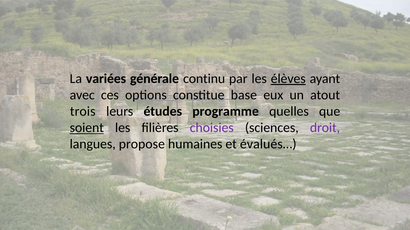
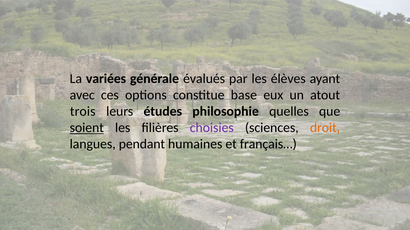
continu: continu -> évalués (204, 79)
élèves underline: present -> none (288, 79)
programme: programme -> philosophie (226, 112)
droit colour: purple -> orange (325, 128)
propose: propose -> pendant (142, 145)
évalués…: évalués… -> français… (268, 145)
